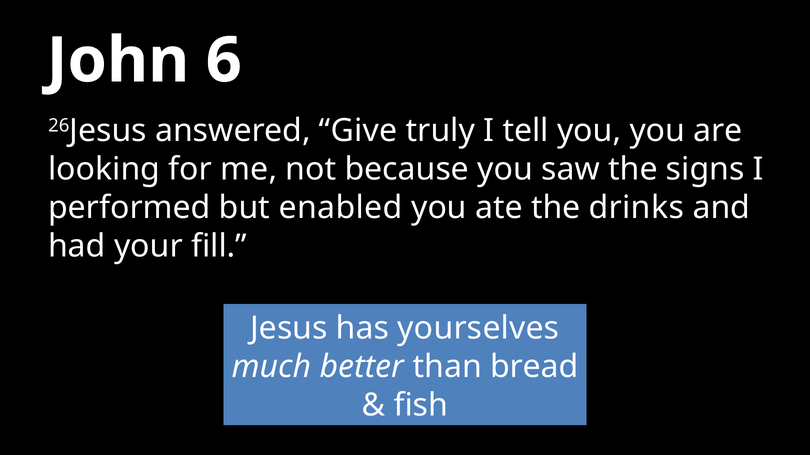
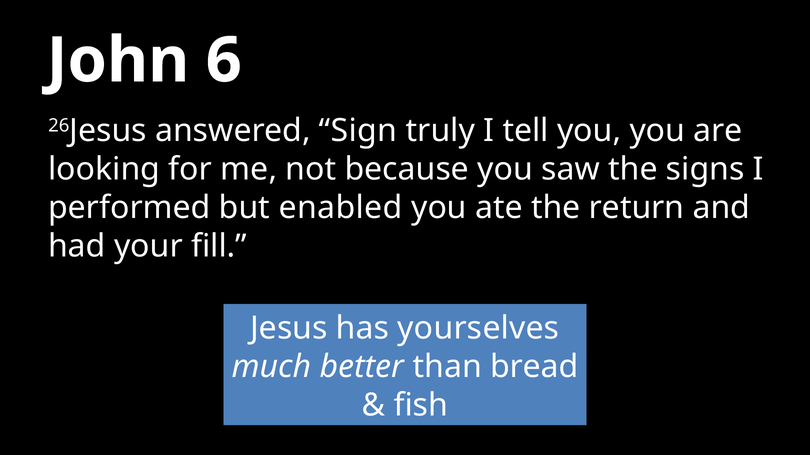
Give: Give -> Sign (358, 131)
drinks: drinks -> return (637, 208)
